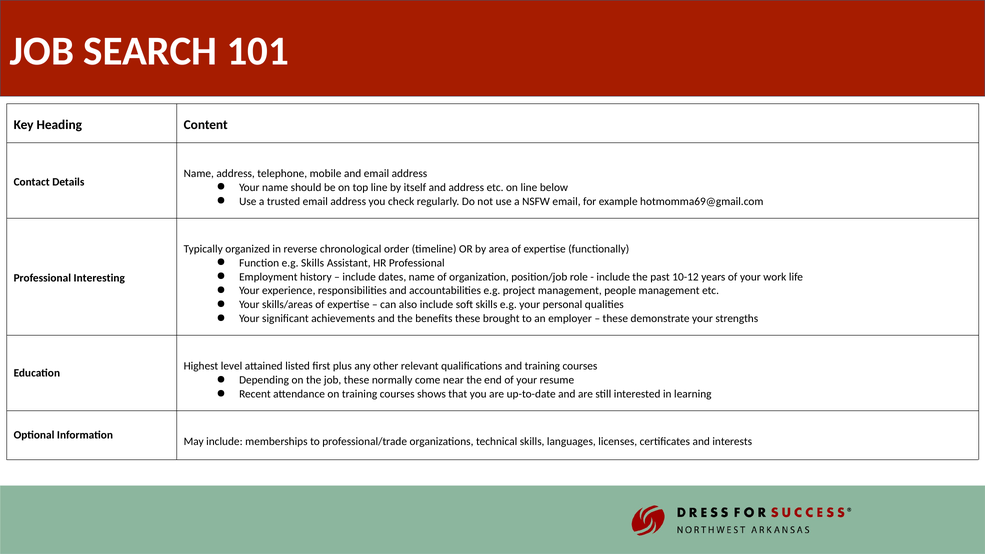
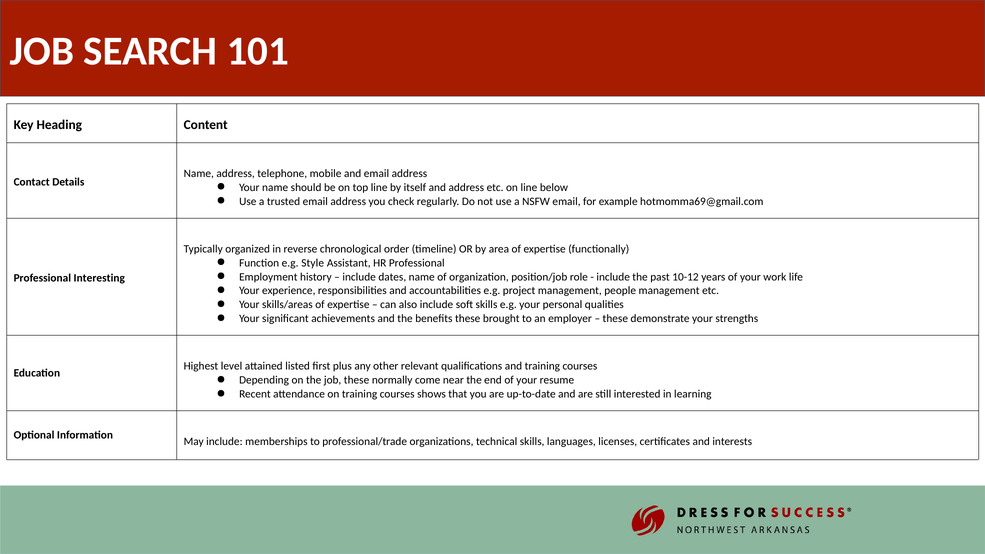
e.g Skills: Skills -> Style (313, 263)
